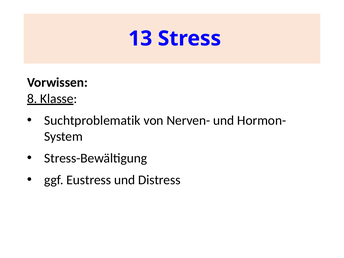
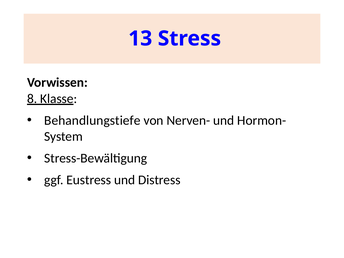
Suchtproblematik: Suchtproblematik -> Behandlungstiefe (92, 120)
